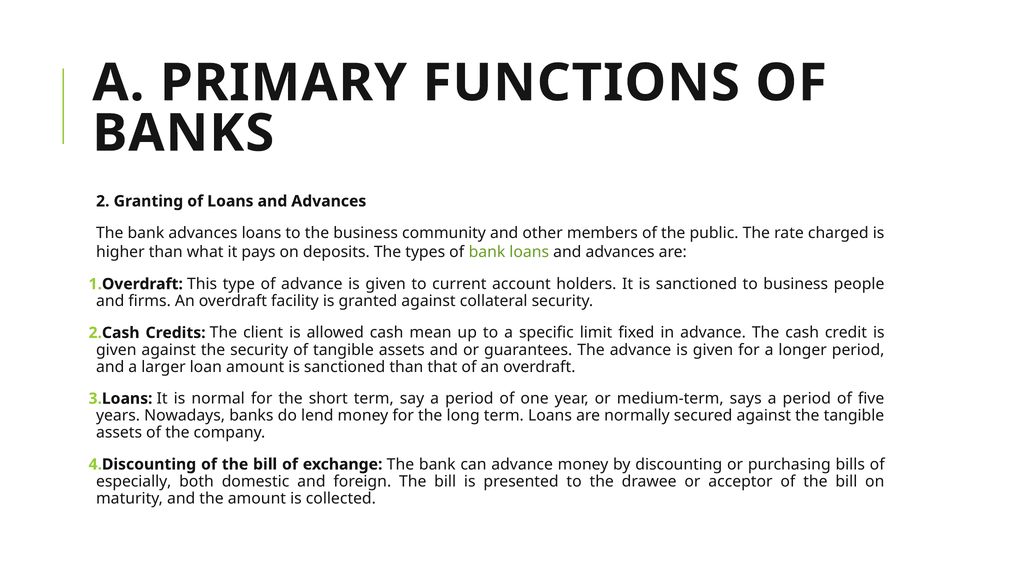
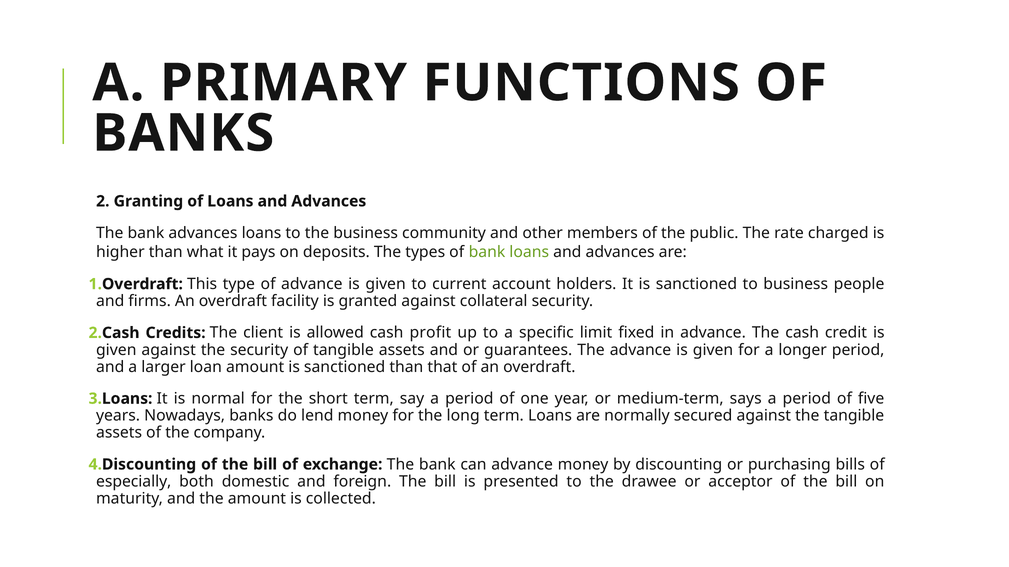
mean: mean -> profit (430, 333)
